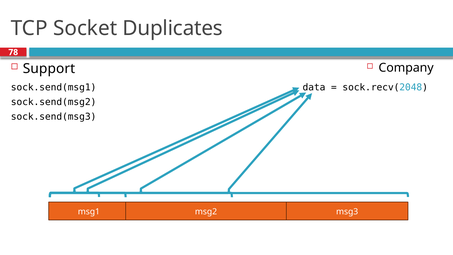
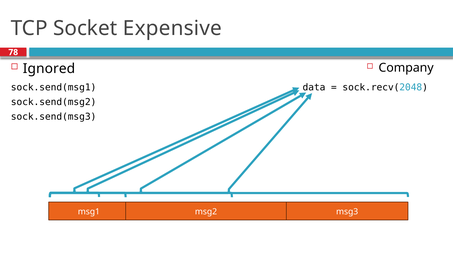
Duplicates: Duplicates -> Expensive (172, 28)
Support: Support -> Ignored (49, 69)
